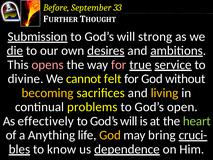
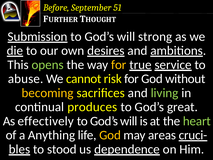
33: 33 -> 51 (117, 8)
opens colour: pink -> light green (48, 65)
for colour: pink -> yellow (119, 65)
divine: divine -> abuse (26, 79)
felt: felt -> risk (113, 79)
living colour: yellow -> light green (165, 93)
problems: problems -> produces (92, 107)
open: open -> great (182, 107)
bring: bring -> areas (162, 135)
know: know -> stood (62, 149)
